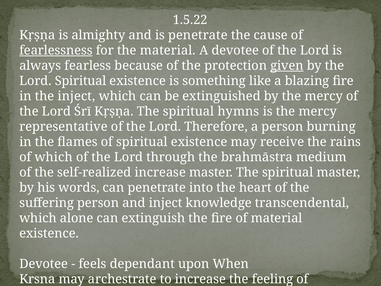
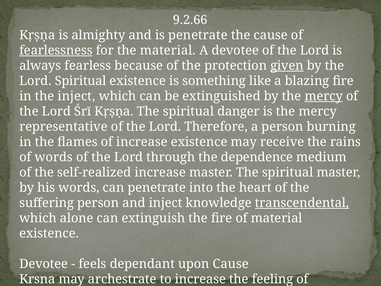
1.5.22: 1.5.22 -> 9.2.66 (190, 20)
mercy underline: none -> present (324, 96)
hymns: hymns -> danger (239, 111)
of spiritual: spiritual -> increase (142, 142)
of which: which -> words (54, 157)
the brahmāstra: brahmāstra -> dependence (257, 157)
transcendental underline: none -> present (302, 203)
upon When: When -> Cause (231, 264)
